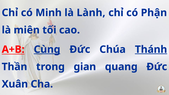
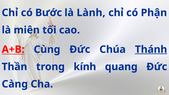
Minh: Minh -> Bước (49, 13)
Cùng underline: present -> none (47, 49)
gian: gian -> kính (85, 67)
Xuân: Xuân -> Càng (15, 84)
